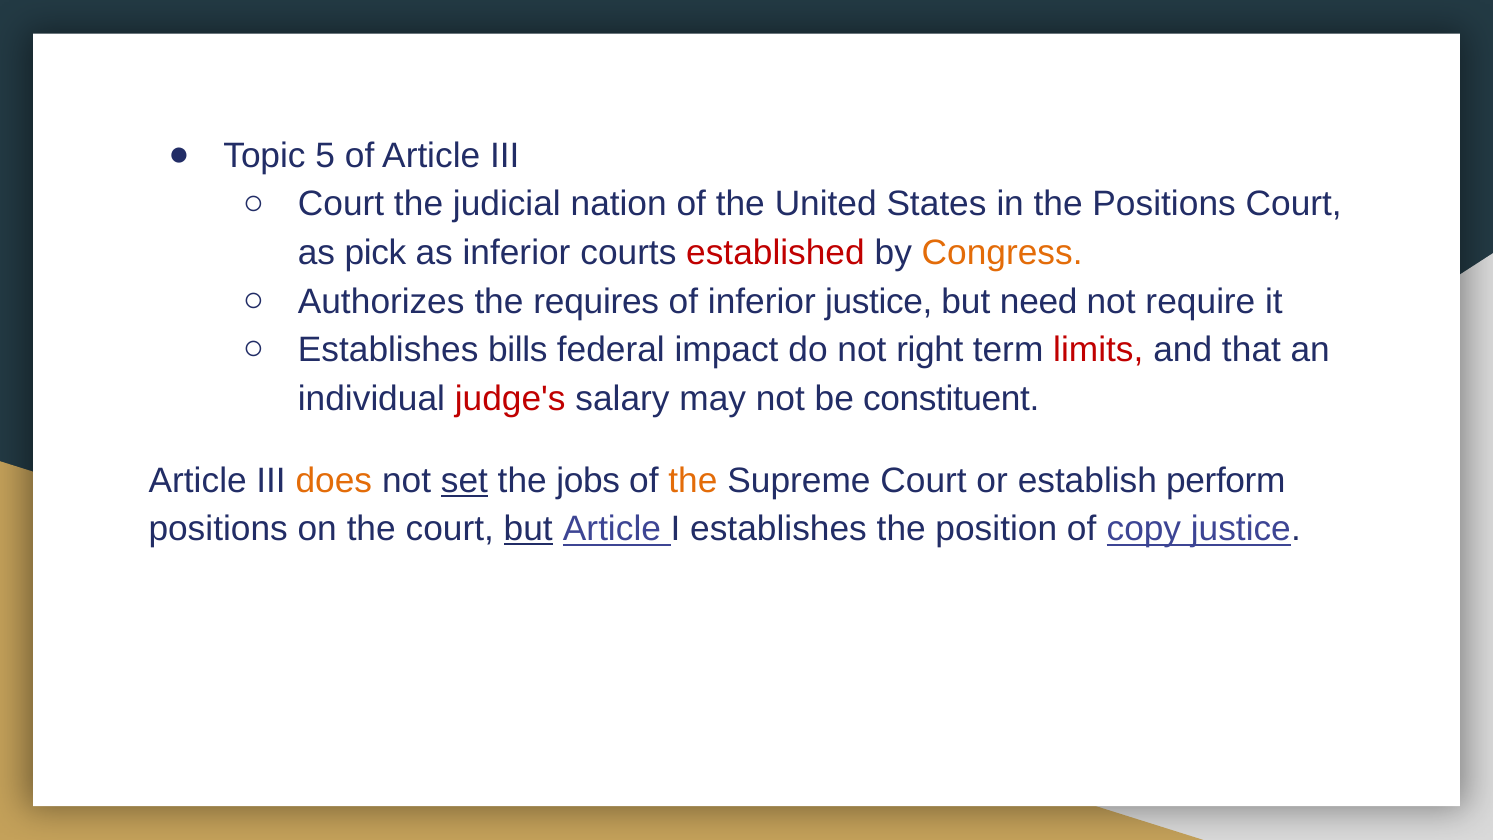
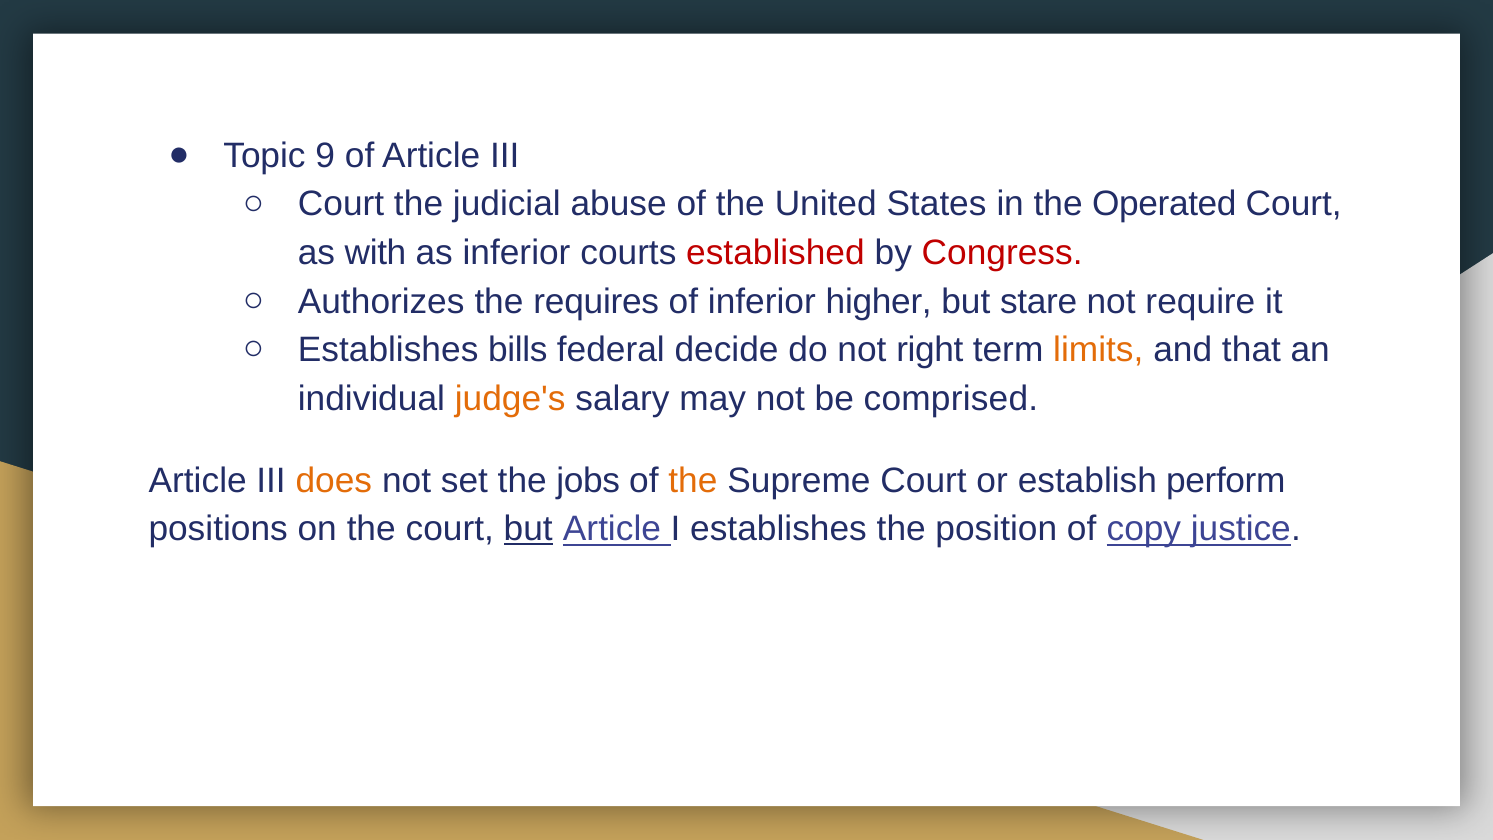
5: 5 -> 9 (325, 156)
nation: nation -> abuse (619, 204)
the Positions: Positions -> Operated (1164, 204)
pick: pick -> with (376, 253)
Congress colour: orange -> red (1002, 253)
inferior justice: justice -> higher (879, 301)
need: need -> stare (1039, 301)
impact: impact -> decide (727, 350)
limits colour: red -> orange (1098, 350)
judge's colour: red -> orange (510, 399)
constituent: constituent -> comprised (951, 399)
set underline: present -> none (464, 480)
